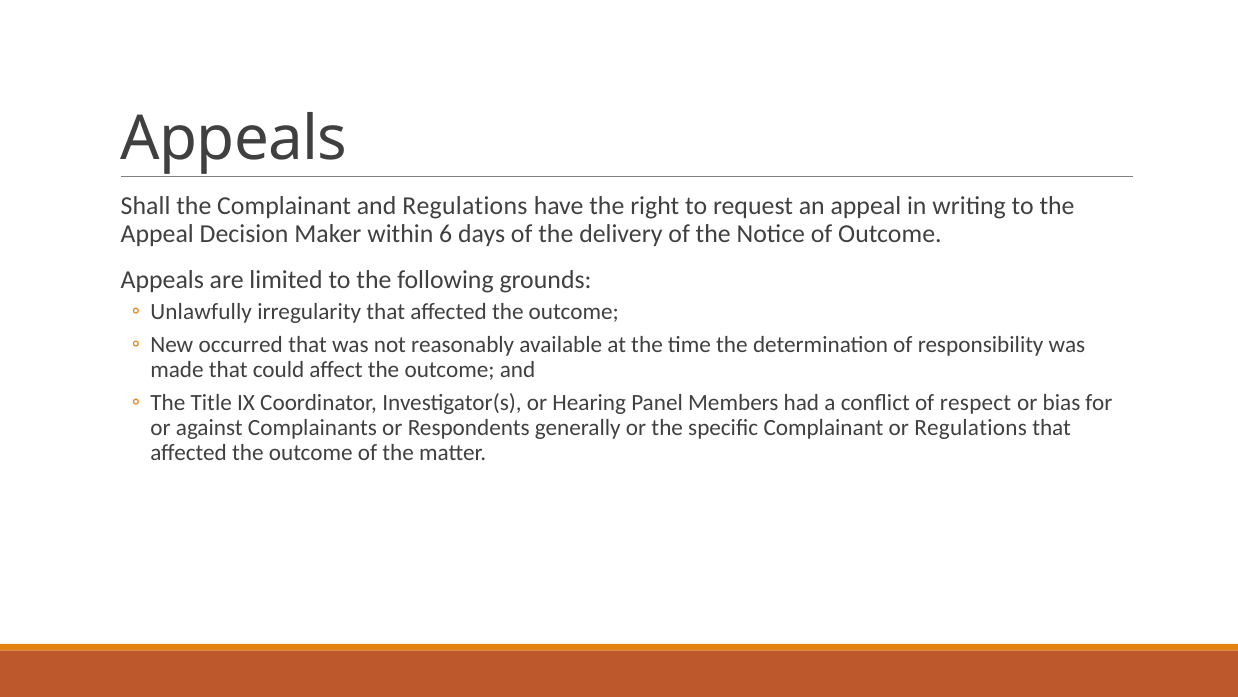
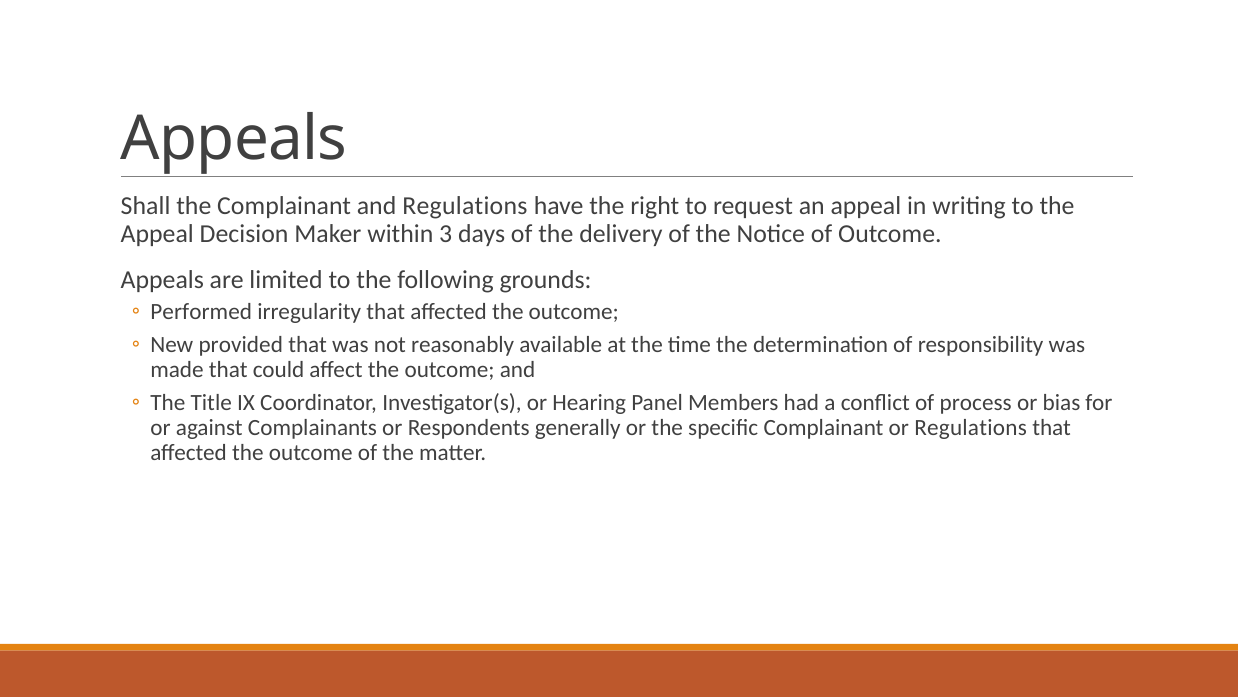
6: 6 -> 3 (446, 234)
Unlawfully: Unlawfully -> Performed (201, 311)
occurred: occurred -> provided (241, 344)
respect: respect -> process (976, 402)
